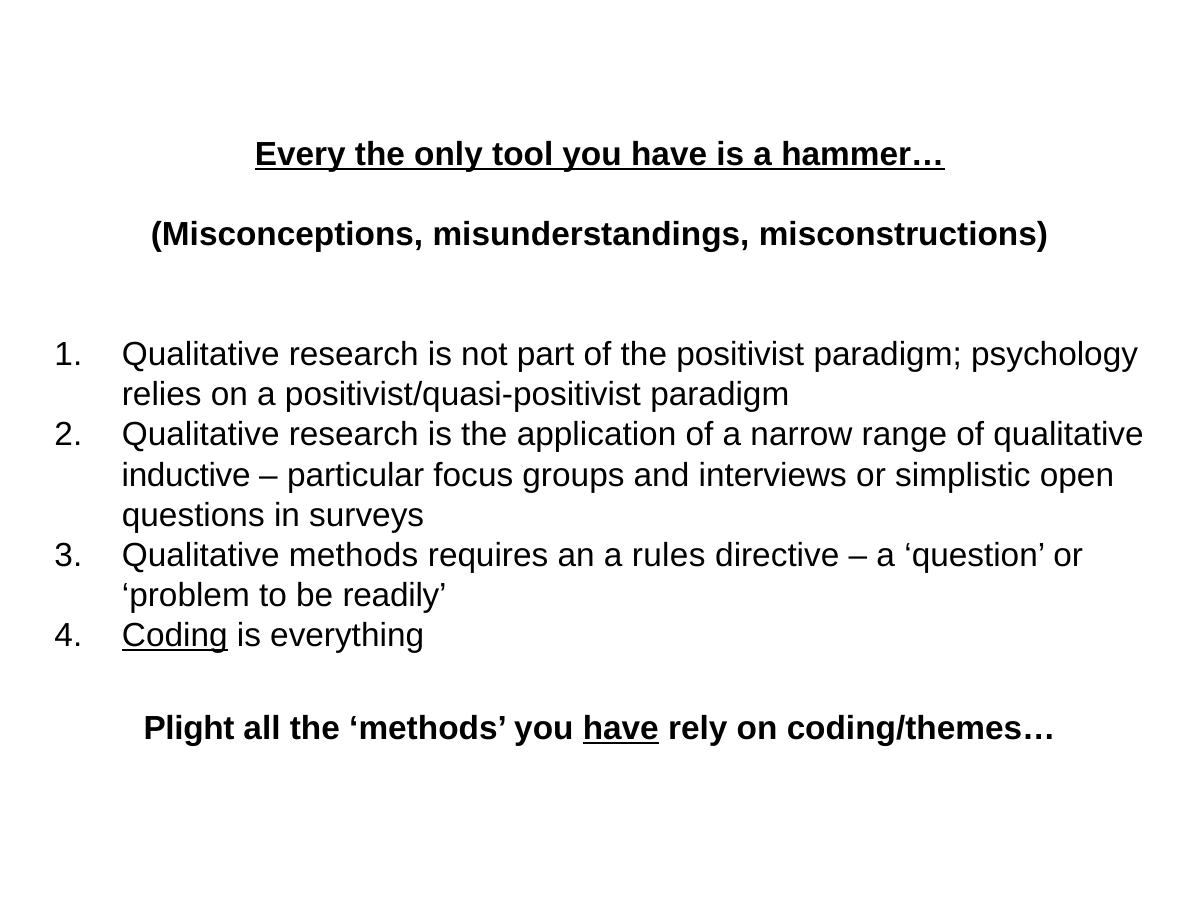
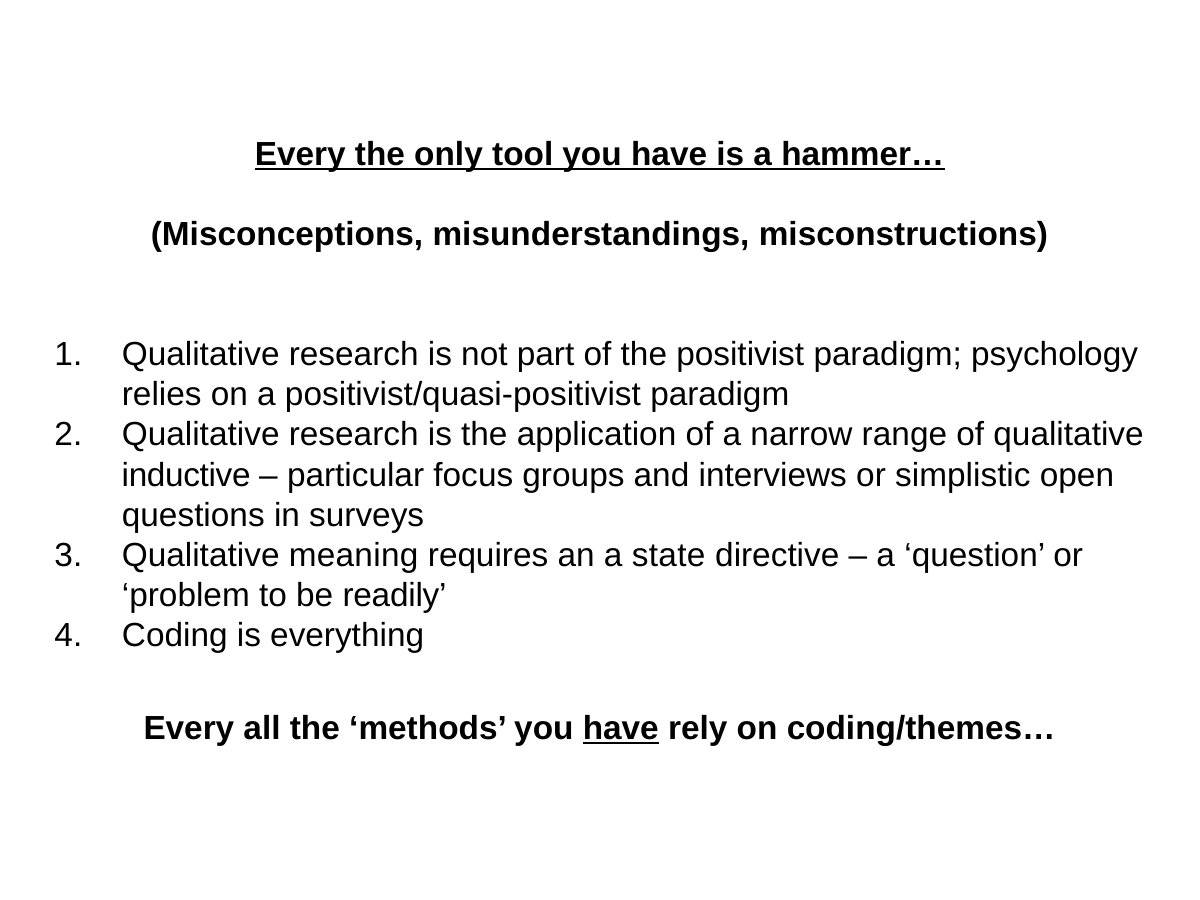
Qualitative methods: methods -> meaning (354, 555)
rules: rules -> state (669, 555)
Coding underline: present -> none (175, 635)
Plight: Plight -> Every (189, 729)
